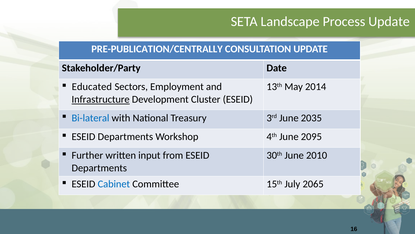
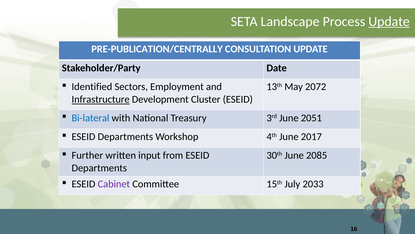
Update underline: none -> present (389, 21)
Educated: Educated -> Identified (92, 87)
2014: 2014 -> 2072 (316, 87)
2035: 2035 -> 2051 (311, 118)
2095: 2095 -> 2017 (311, 136)
2010: 2010 -> 2085 (317, 155)
Cabinet colour: blue -> purple (114, 184)
2065: 2065 -> 2033 (313, 184)
